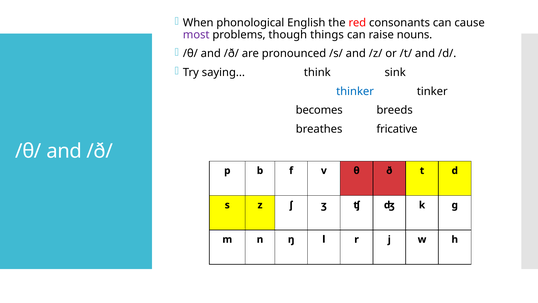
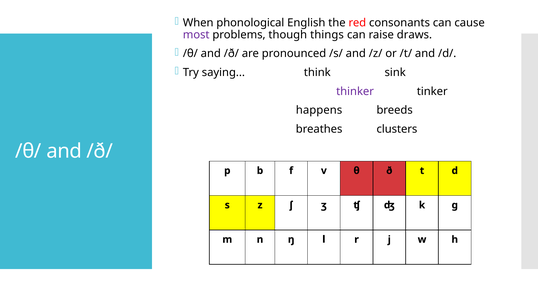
nouns: nouns -> draws (414, 35)
thinker colour: blue -> purple (355, 91)
becomes: becomes -> happens (319, 110)
fricative: fricative -> clusters (397, 129)
